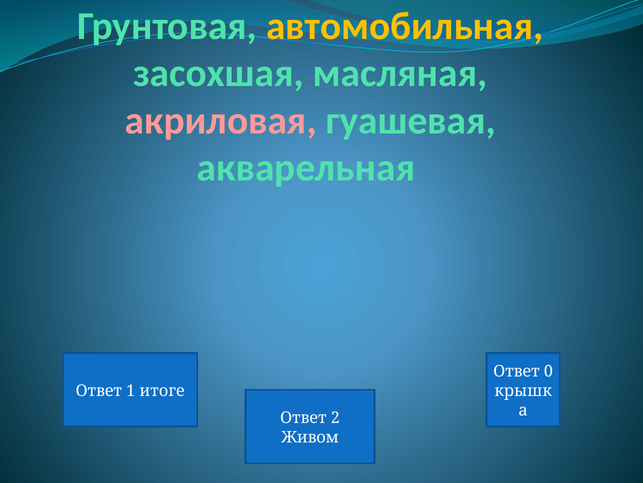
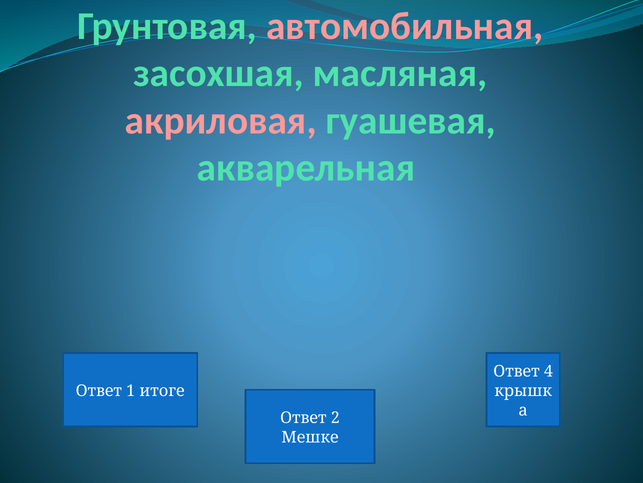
автомобильная colour: yellow -> pink (405, 26)
0: 0 -> 4 (548, 371)
Живом: Живом -> Мешке (310, 437)
